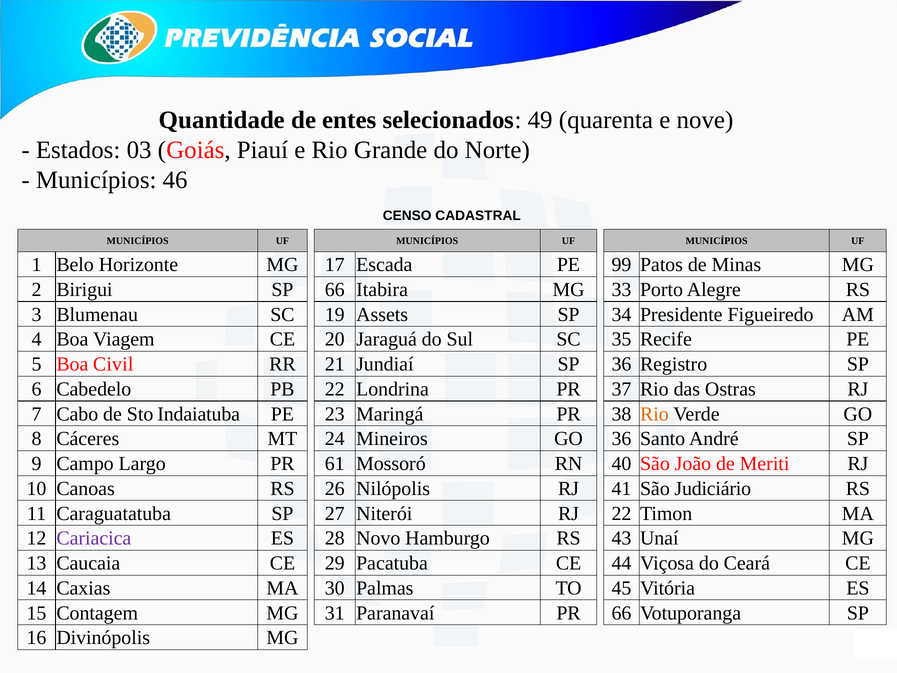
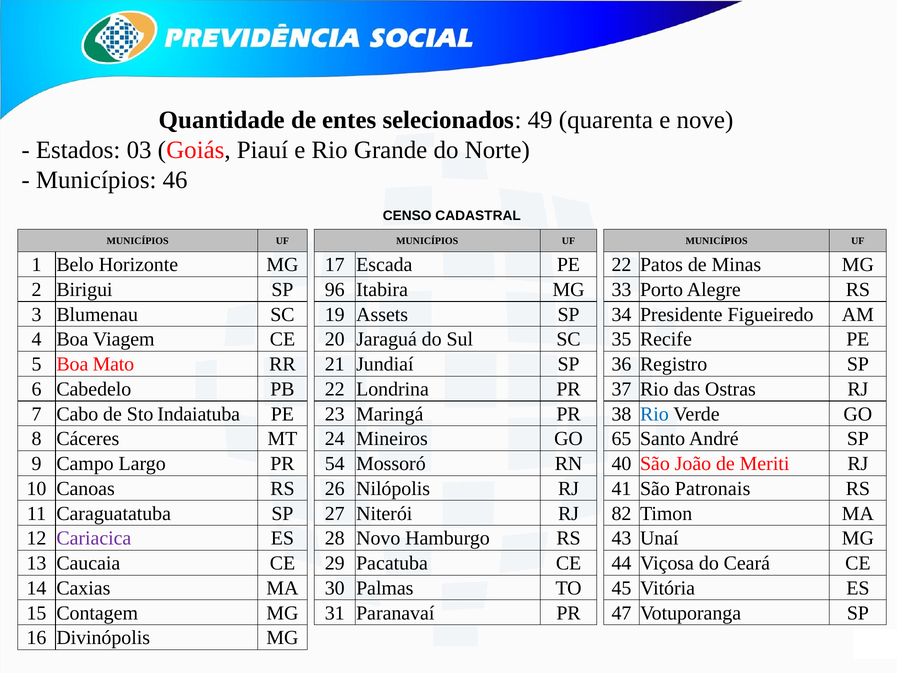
PE 99: 99 -> 22 (621, 265)
SP 66: 66 -> 96 (335, 290)
Civil: Civil -> Mato (113, 364)
Rio colour: orange -> blue (654, 414)
GO 36: 36 -> 65 (621, 439)
61: 61 -> 54 (335, 464)
Judiciário: Judiciário -> Patronais (713, 488)
RJ 22: 22 -> 82 (621, 513)
PR 66: 66 -> 47 (621, 613)
